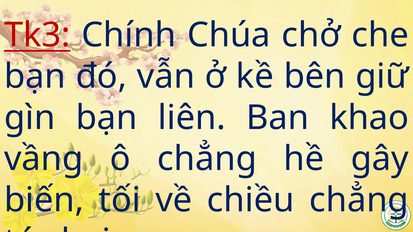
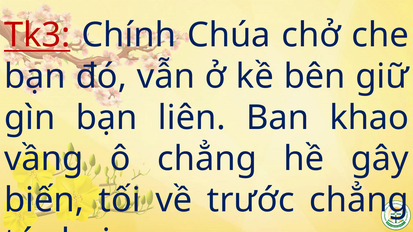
chiều: chiều -> trước (251, 200)
